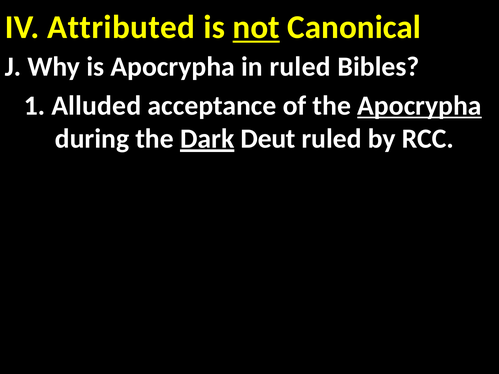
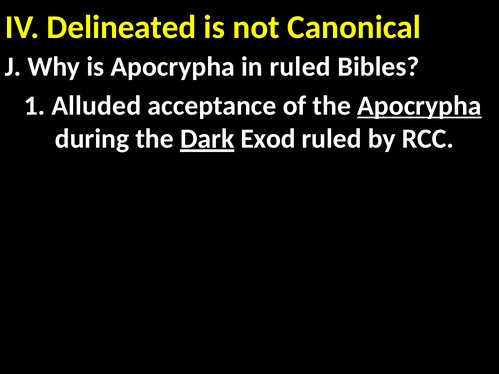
Attributed: Attributed -> Delineated (121, 27)
not underline: present -> none (256, 27)
Deut: Deut -> Exod (268, 139)
